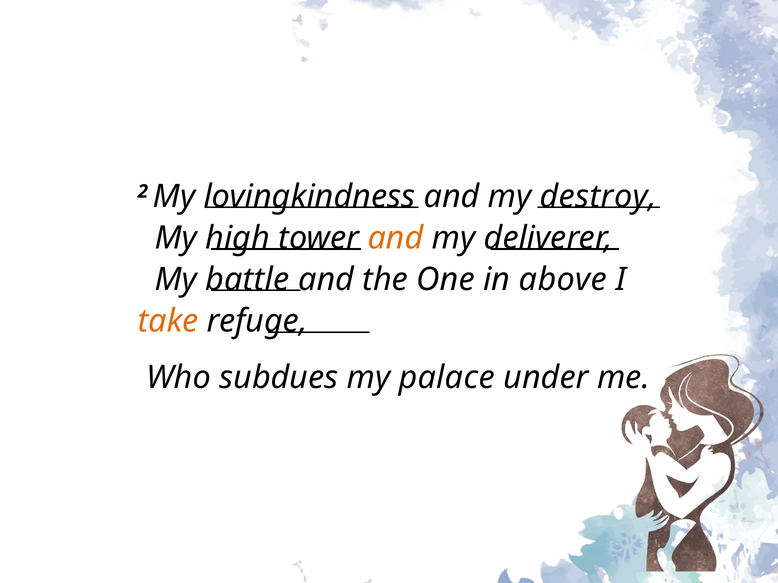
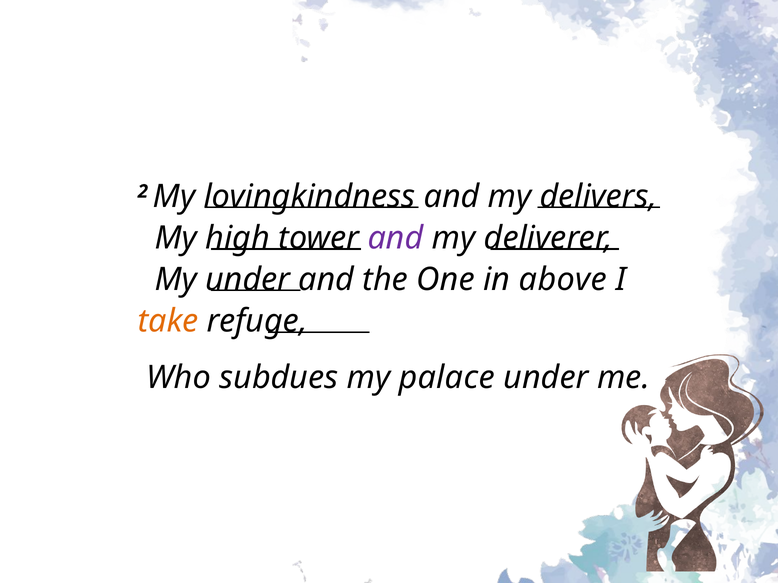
destroy: destroy -> delivers (598, 197)
and colour: orange -> purple (396, 238)
My battle: battle -> under (248, 280)
